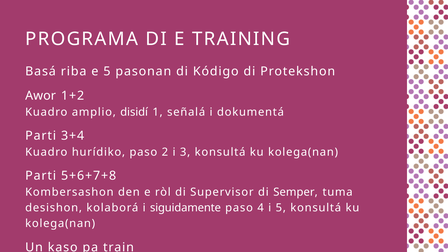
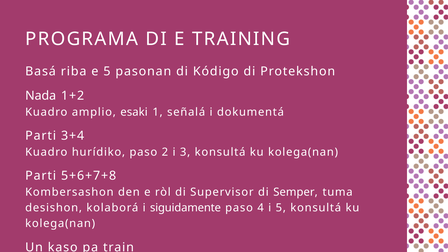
Awor: Awor -> Nada (41, 96)
disidí: disidí -> esaki (134, 112)
